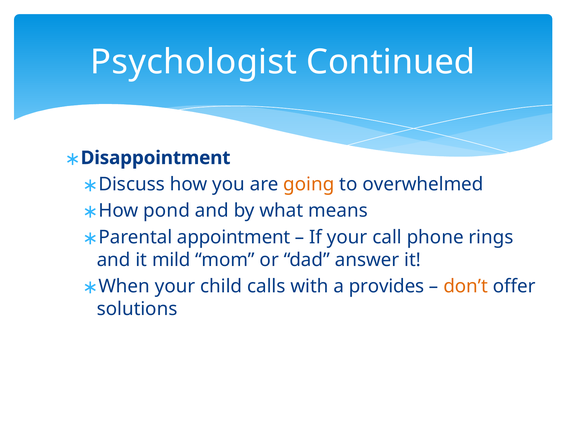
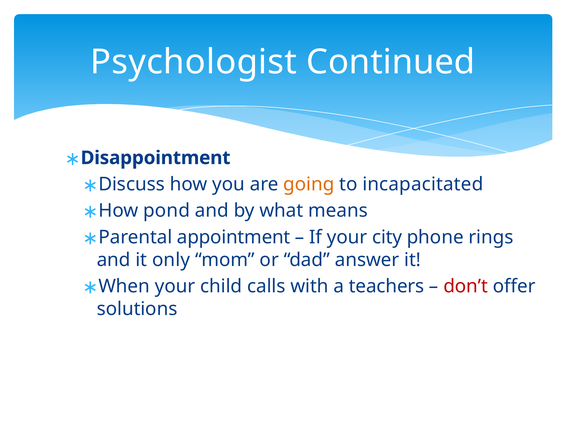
overwhelmed: overwhelmed -> incapacitated (423, 184)
call: call -> city (387, 237)
mild: mild -> only (171, 260)
provides: provides -> teachers (387, 286)
don’t colour: orange -> red (466, 286)
